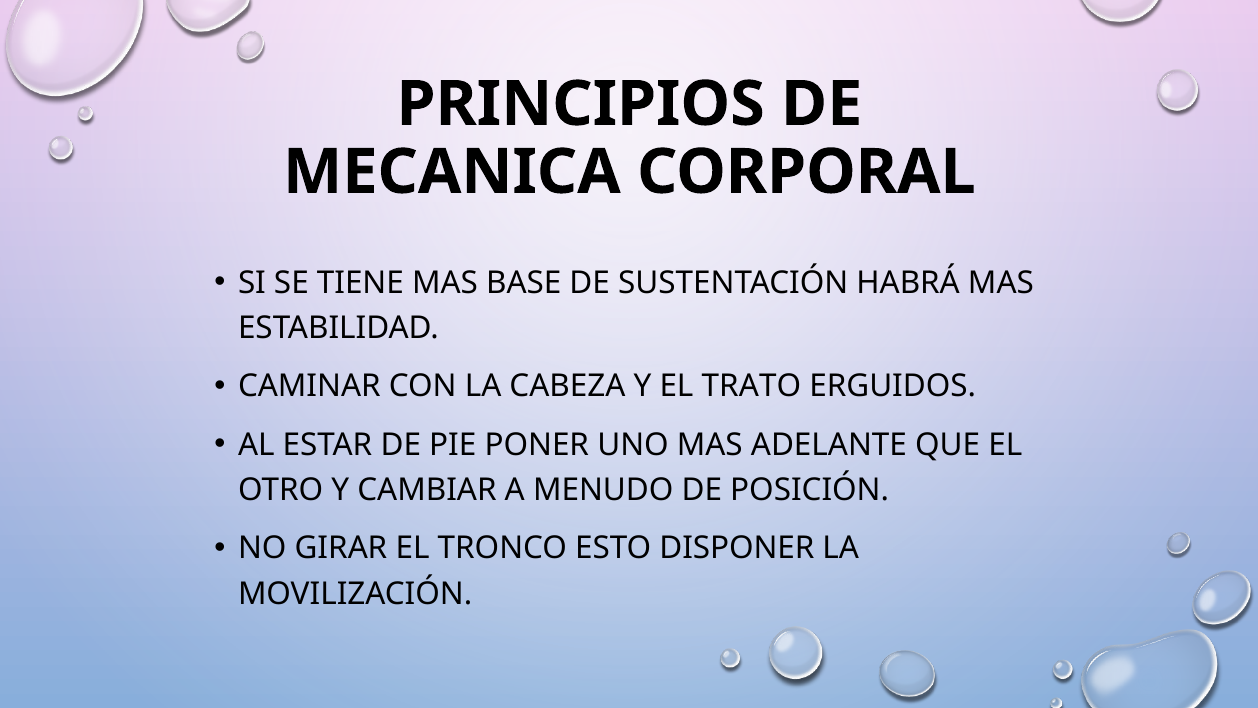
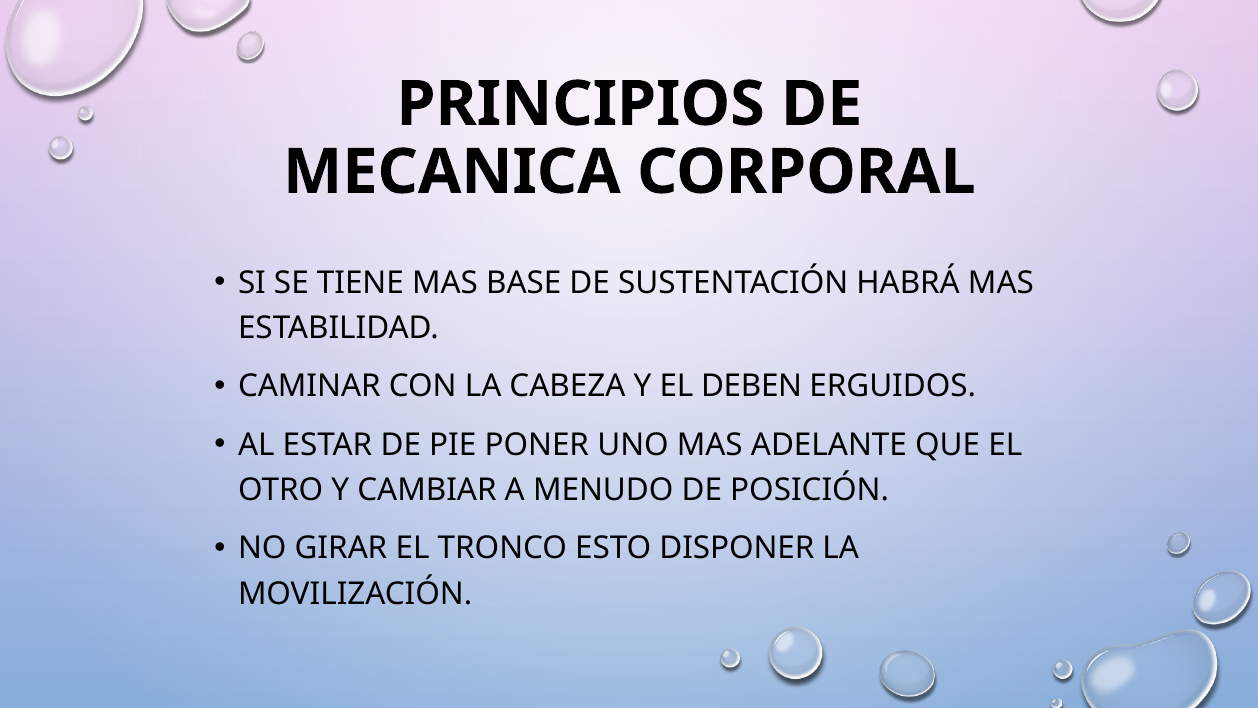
TRATO: TRATO -> DEBEN (752, 386)
